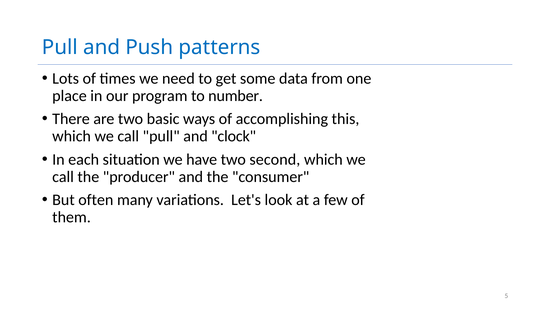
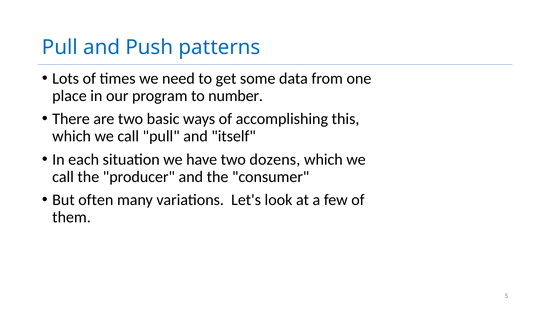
clock: clock -> itself (234, 136)
second: second -> dozens (275, 159)
